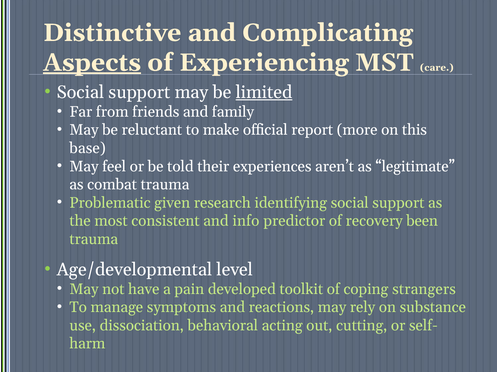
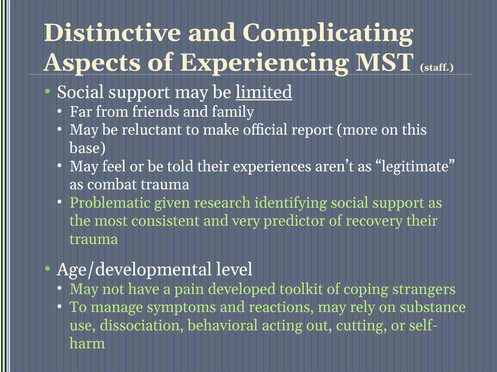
Aspects underline: present -> none (92, 63)
care: care -> staff (437, 68)
info: info -> very (246, 221)
recovery been: been -> their (422, 221)
